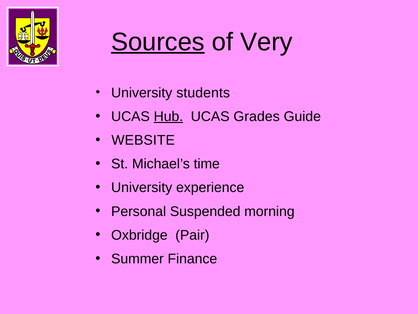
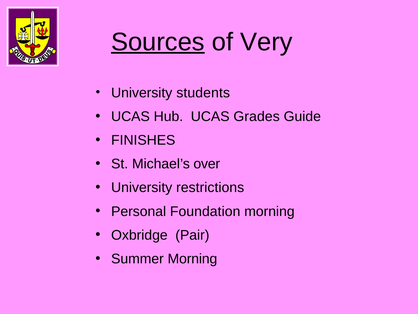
Hub underline: present -> none (168, 116)
WEBSITE: WEBSITE -> FINISHES (143, 140)
time: time -> over (207, 164)
experience: experience -> restrictions (210, 187)
Suspended: Suspended -> Foundation (205, 211)
Summer Finance: Finance -> Morning (192, 258)
